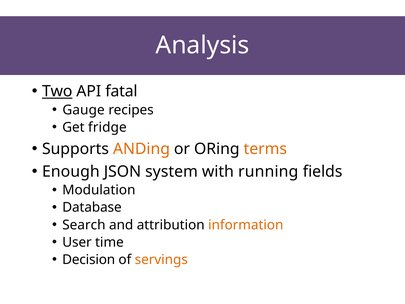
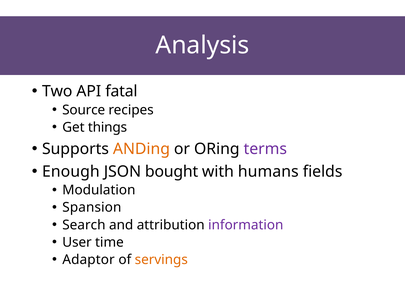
Two underline: present -> none (57, 91)
Gauge: Gauge -> Source (84, 110)
fridge: fridge -> things (108, 127)
terms colour: orange -> purple (265, 149)
system: system -> bought (172, 171)
running: running -> humans (268, 171)
Database: Database -> Spansion (92, 207)
information colour: orange -> purple (246, 225)
Decision: Decision -> Adaptor (89, 259)
